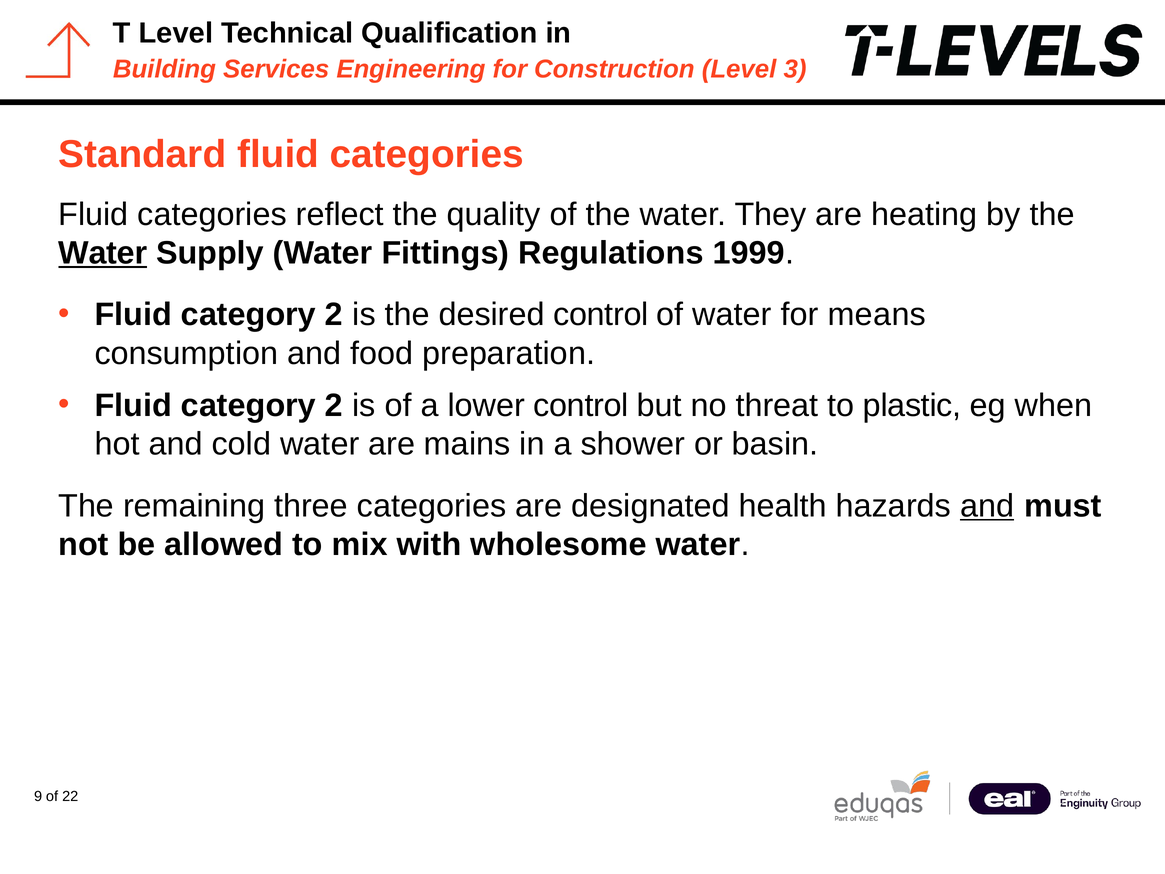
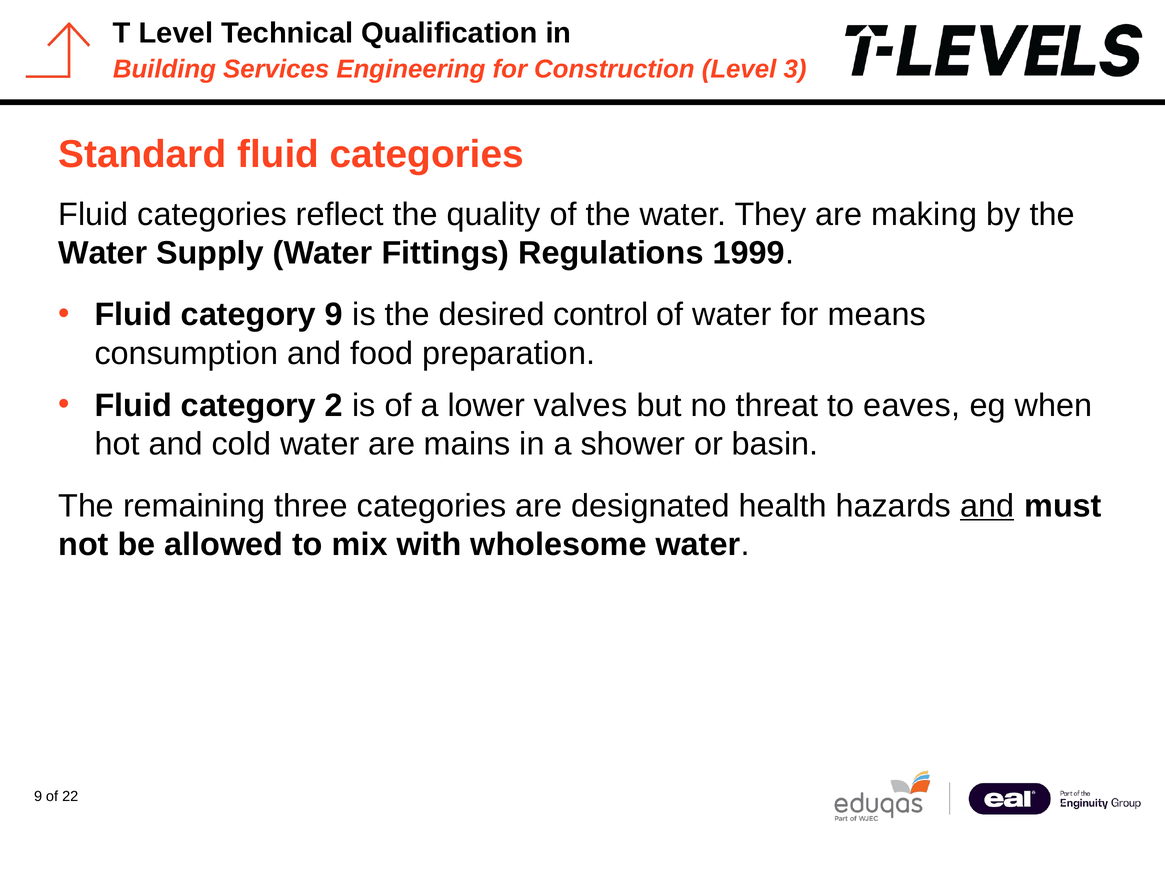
heating: heating -> making (924, 214)
Water underline: present -> none (103, 253)
2: 2 -> 9 (334, 315)
lower control: control -> valves (581, 405)
plastic: plastic -> eaves (912, 405)
